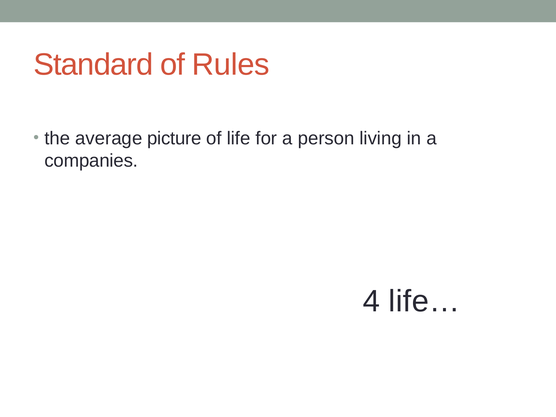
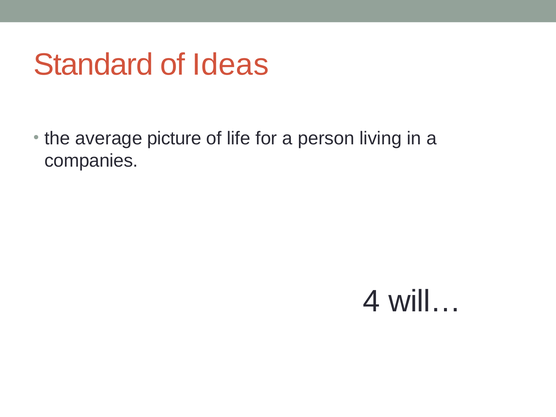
Rules: Rules -> Ideas (231, 65)
life…: life… -> will… (425, 301)
